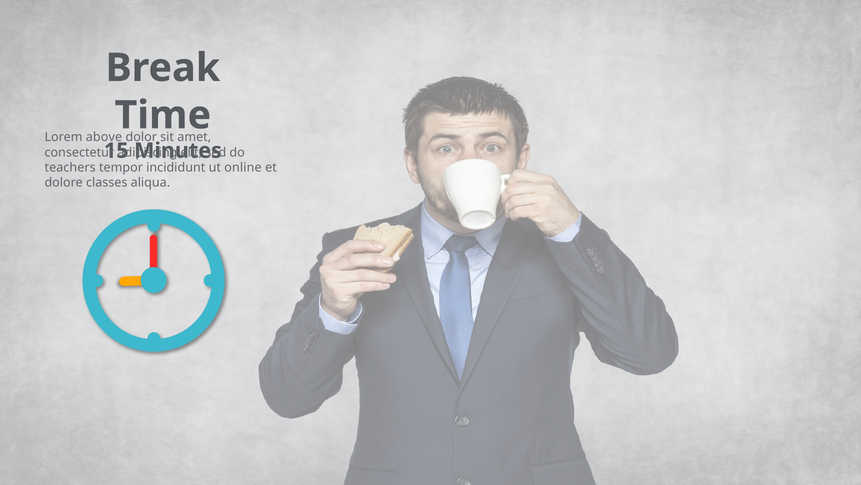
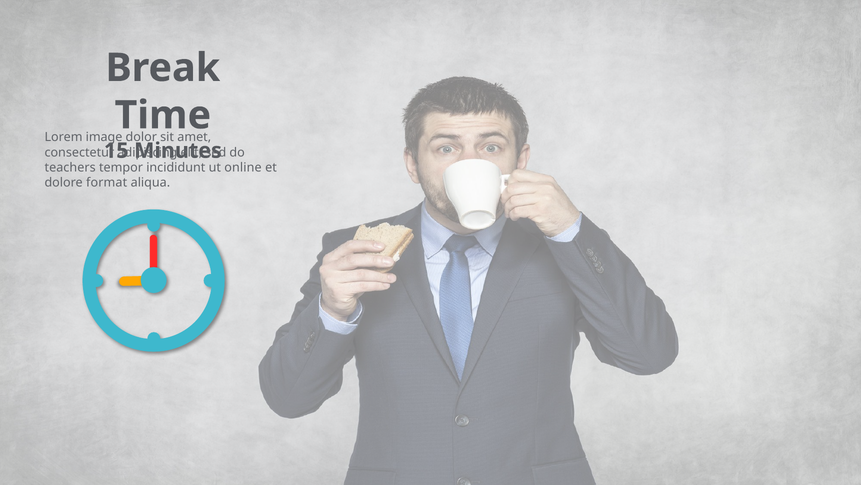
above: above -> image (104, 137)
classes: classes -> format (107, 182)
